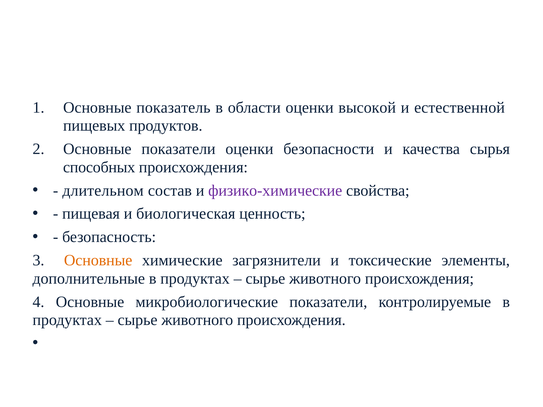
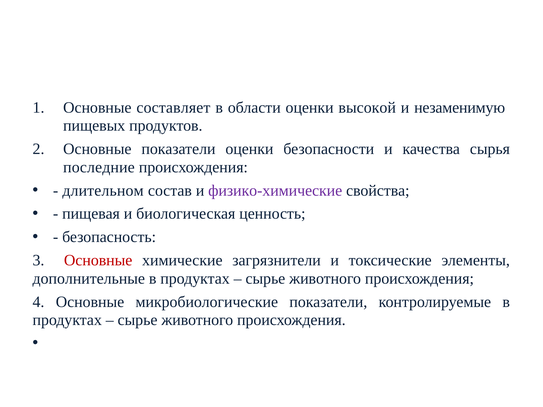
показатель: показатель -> составляет (173, 108)
естественной: естественной -> незаменимую (460, 108)
способных: способных -> последние (99, 167)
Основные colour: orange -> red (98, 260)
